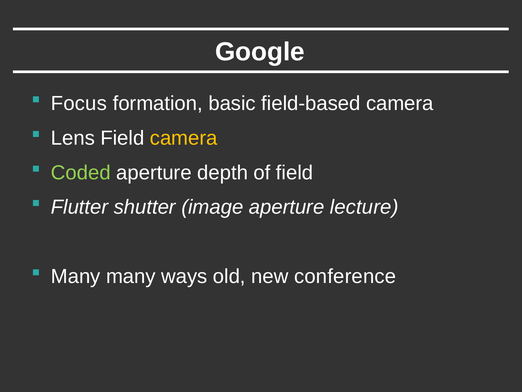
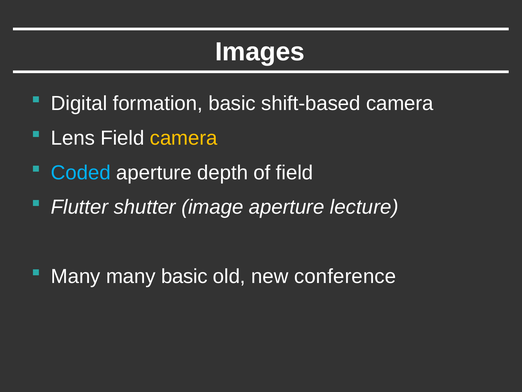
Google: Google -> Images (260, 52)
Focus: Focus -> Digital (79, 103)
field-based: field-based -> shift-based (311, 103)
Coded colour: light green -> light blue (81, 172)
many ways: ways -> basic (184, 276)
